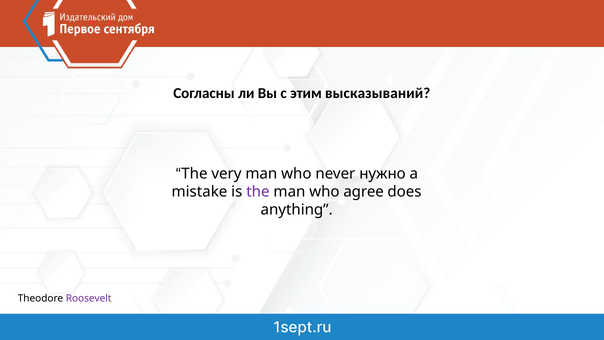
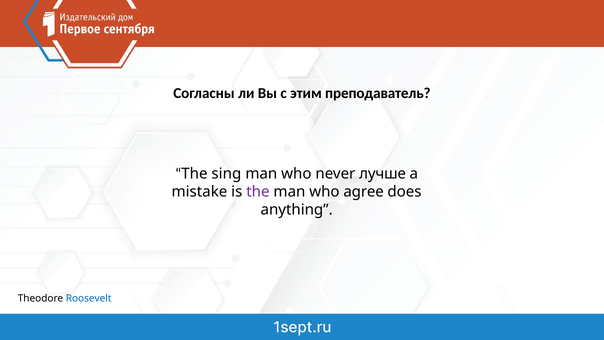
высказываний: высказываний -> преподаватель (378, 93)
very: very -> sing (226, 173)
нужно: нужно -> лучше (383, 173)
Roosevelt colour: purple -> blue (89, 298)
